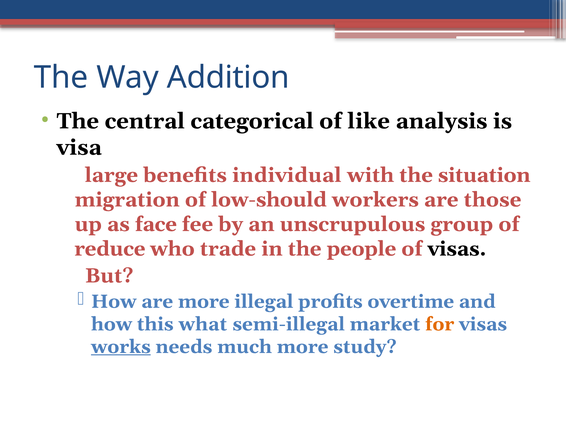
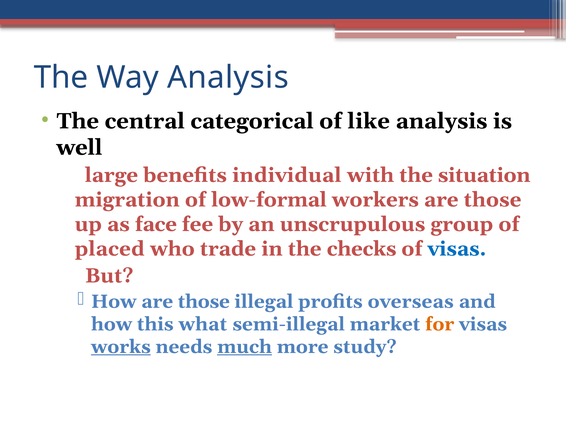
Way Addition: Addition -> Analysis (228, 78)
visa: visa -> well (79, 148)
low-should: low-should -> low-formal (269, 200)
reduce: reduce -> placed (110, 249)
people: people -> checks (362, 249)
visas colour: black -> blue (457, 249)
How are more: more -> those (204, 302)
overtime: overtime -> overseas (411, 302)
much underline: none -> present (245, 347)
